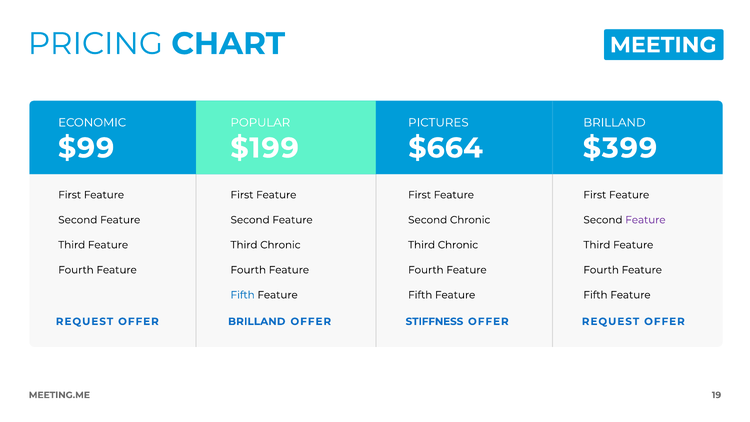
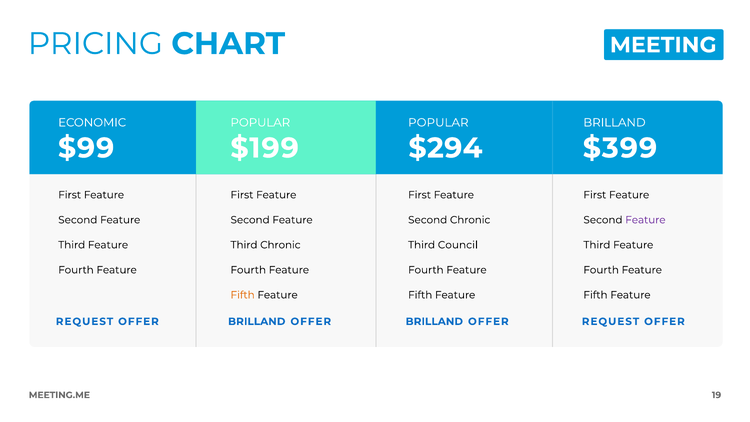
POPULAR PICTURES: PICTURES -> POPULAR (438, 123)
$664: $664 -> $294 (445, 148)
Chronic: Chronic -> Council (458, 245)
Fifth colour: blue -> orange (243, 295)
STIFFNESS: STIFFNESS -> BRILLAND (434, 321)
